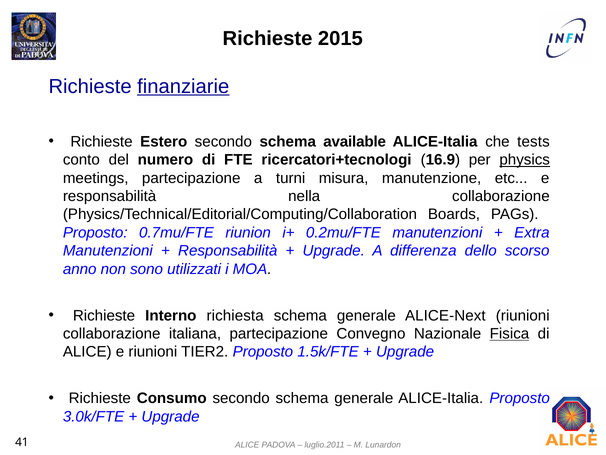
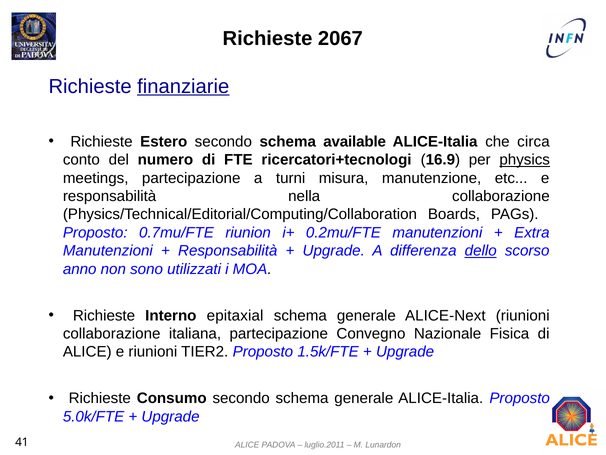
2015: 2015 -> 2067 (340, 39)
tests: tests -> circa (533, 141)
dello underline: none -> present (481, 251)
richiesta: richiesta -> epitaxial (235, 315)
Fisica underline: present -> none (509, 333)
3.0k/FTE: 3.0k/FTE -> 5.0k/FTE (94, 416)
